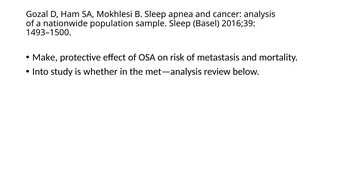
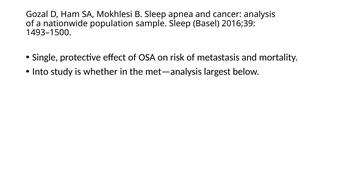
Make: Make -> Single (45, 57)
review: review -> largest (217, 72)
